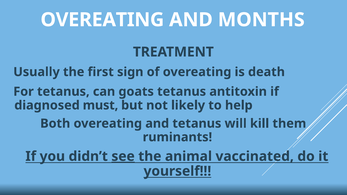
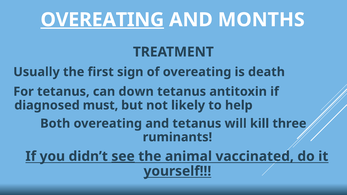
OVEREATING underline: none -> present (102, 20)
goats: goats -> down (136, 92)
them: them -> three (289, 124)
